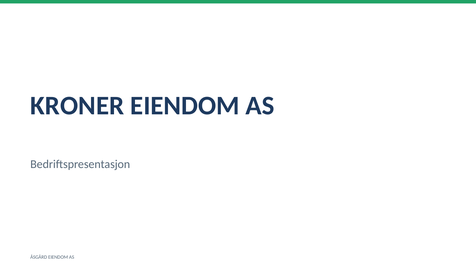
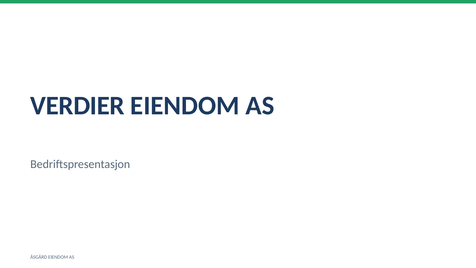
KRONER: KRONER -> VERDIER (77, 106)
